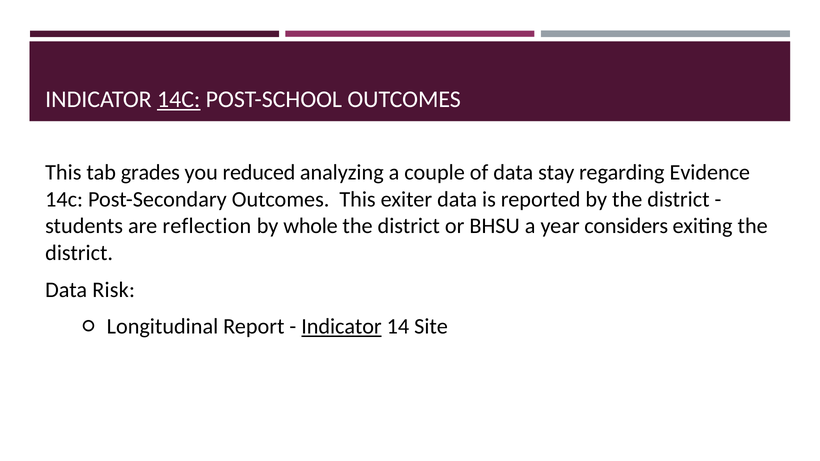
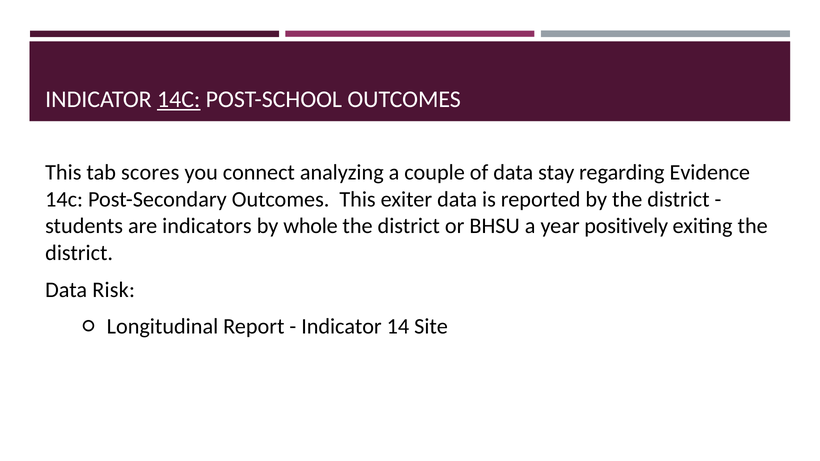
grades: grades -> scores (150, 173)
reduced: reduced -> connect (259, 173)
reflection: reflection -> indicators (207, 226)
considers: considers -> positively (626, 226)
Indicator underline: present -> none (342, 327)
